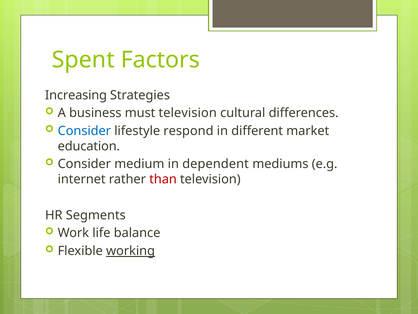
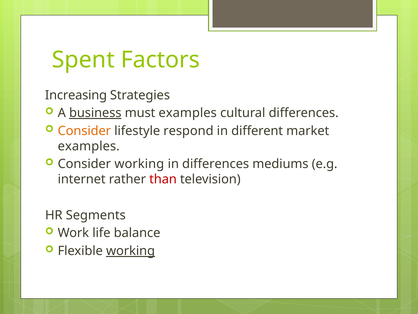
business underline: none -> present (95, 113)
must television: television -> examples (188, 113)
Consider colour: blue -> orange (84, 131)
education: education -> examples (89, 146)
Consider medium: medium -> working (139, 164)
in dependent: dependent -> differences (216, 164)
